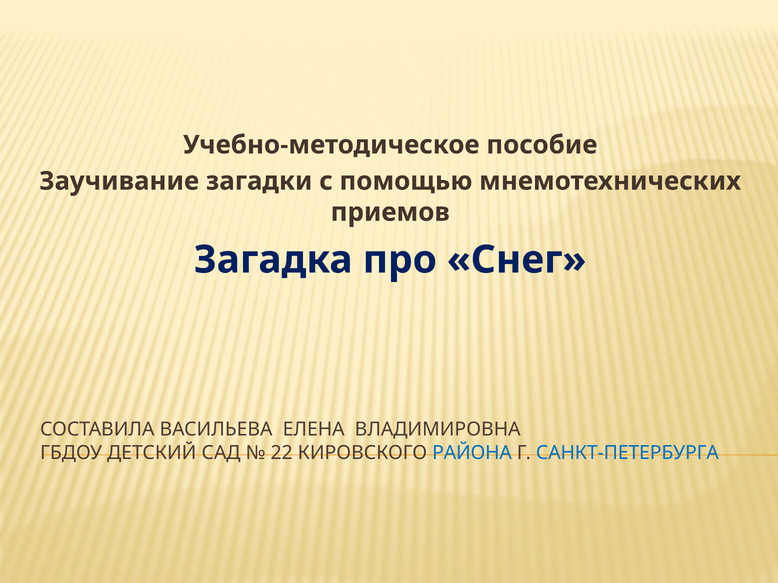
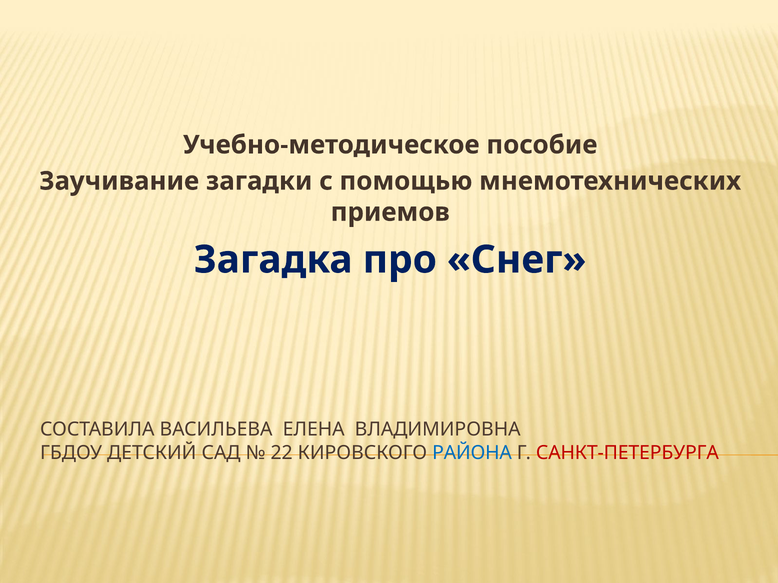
САНКТ-ПЕТЕРБУРГА colour: blue -> red (627, 453)
